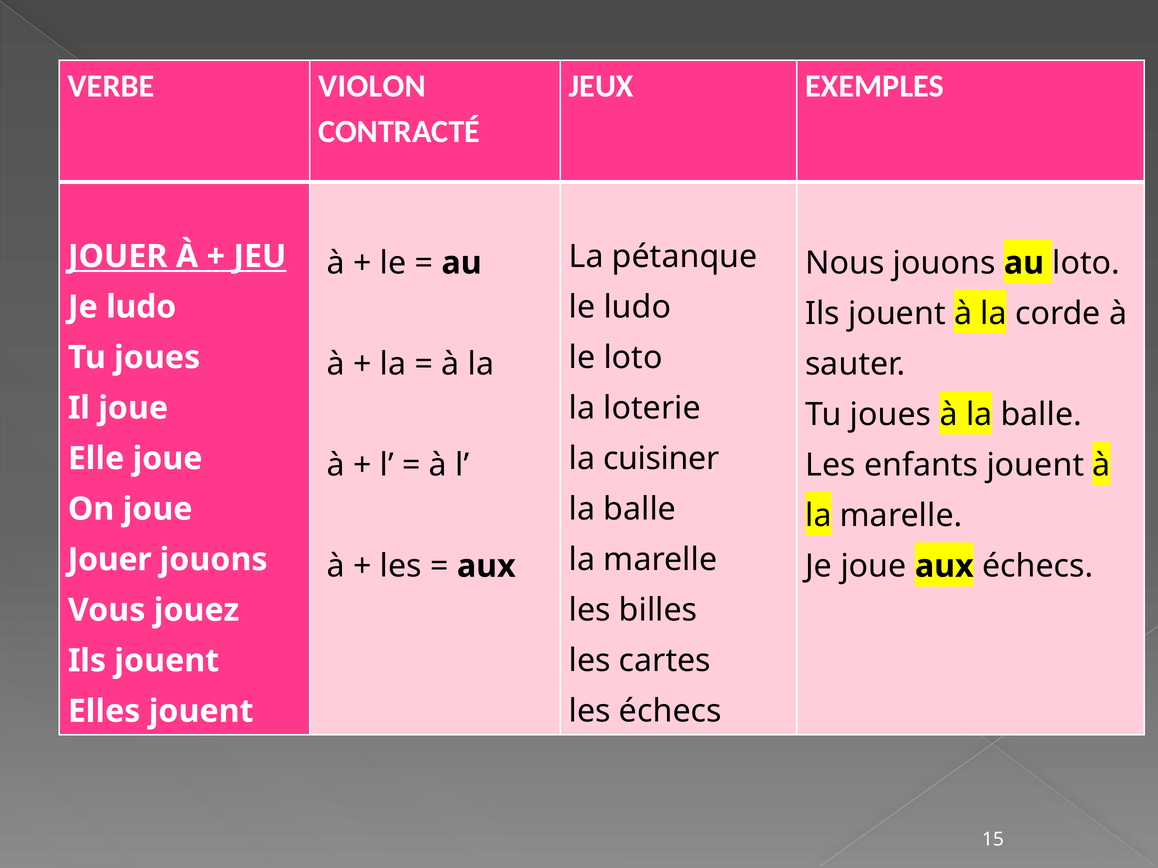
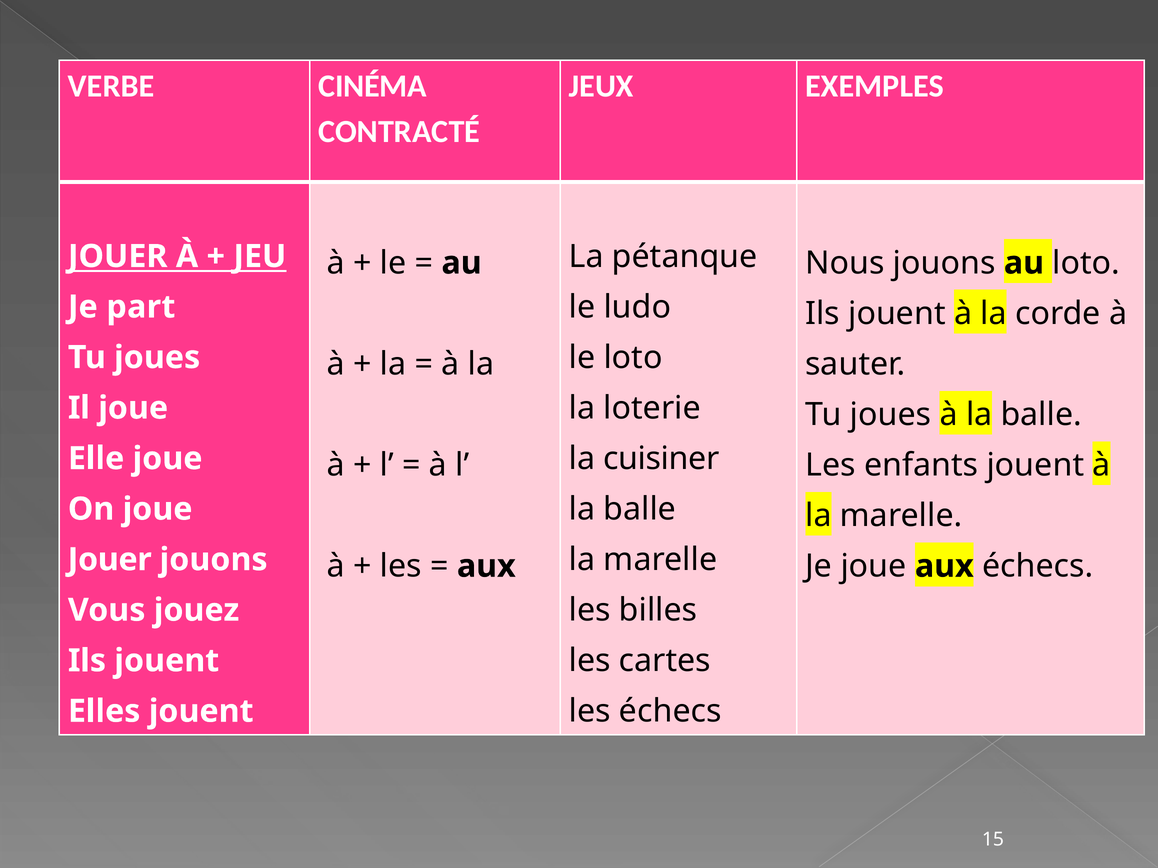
VIOLON: VIOLON -> CINÉMA (373, 86)
Je ludo: ludo -> part (141, 307)
